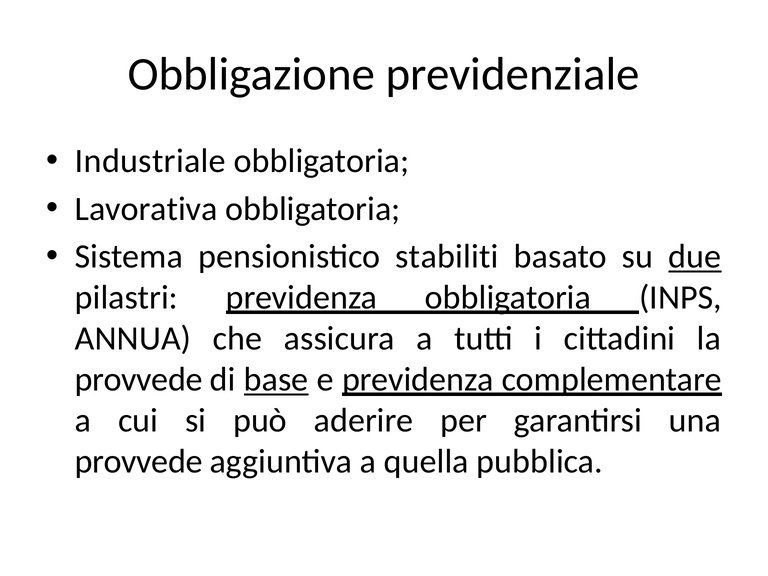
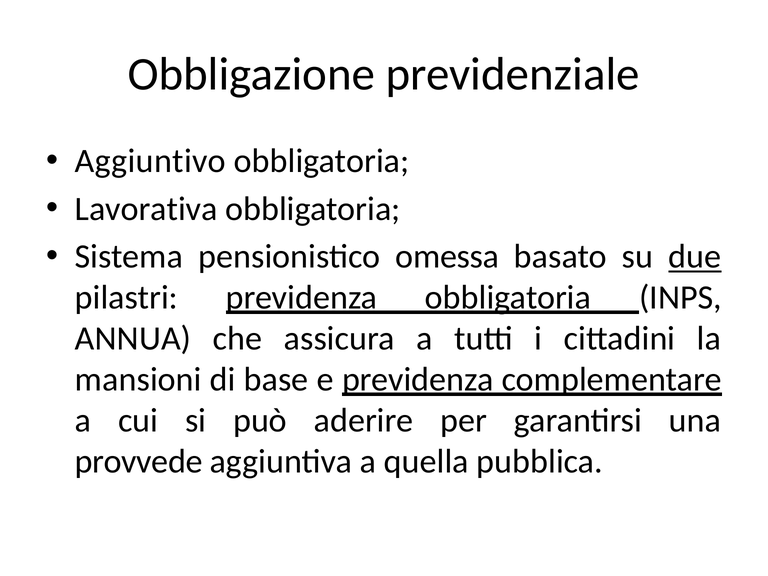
Industriale: Industriale -> Aggiuntivo (150, 161)
stabiliti: stabiliti -> omessa (447, 257)
provvede: provvede -> mansioni (138, 380)
base underline: present -> none (276, 380)
